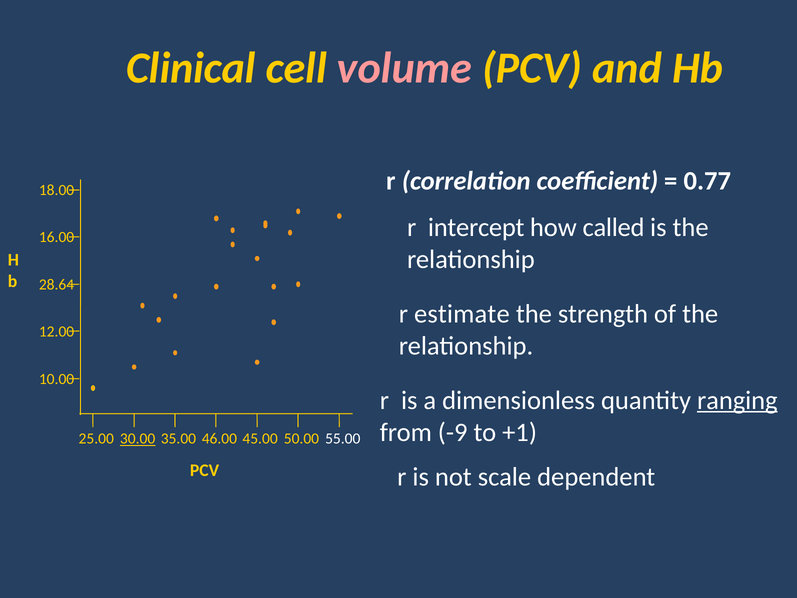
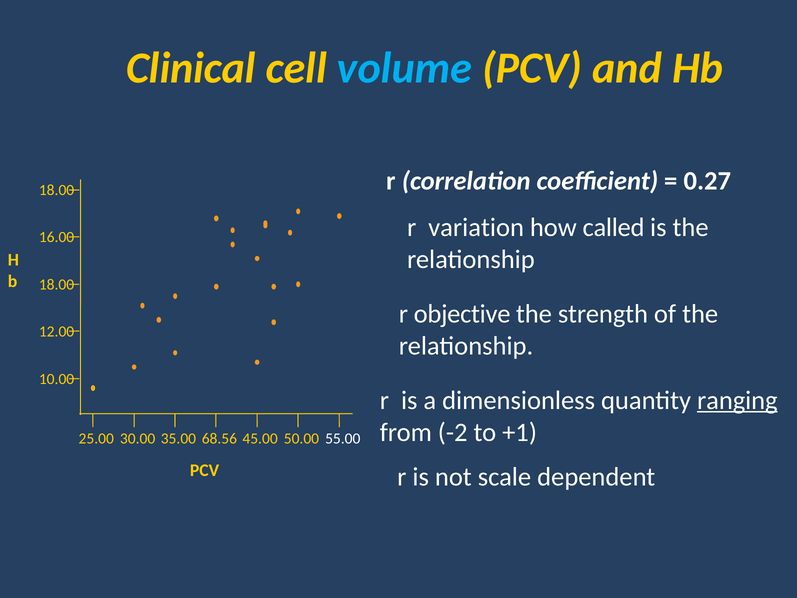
volume colour: pink -> light blue (405, 68)
0.77: 0.77 -> 0.27 (707, 181)
intercept: intercept -> variation (476, 228)
28.64: 28.64 -> 18.00 (57, 284)
estimate: estimate -> objective (462, 314)
-9: -9 -> -2 (453, 432)
30.00 underline: present -> none (138, 439)
46.00: 46.00 -> 68.56 (219, 439)
